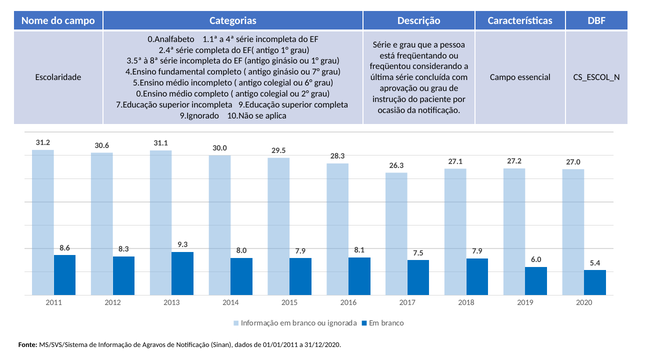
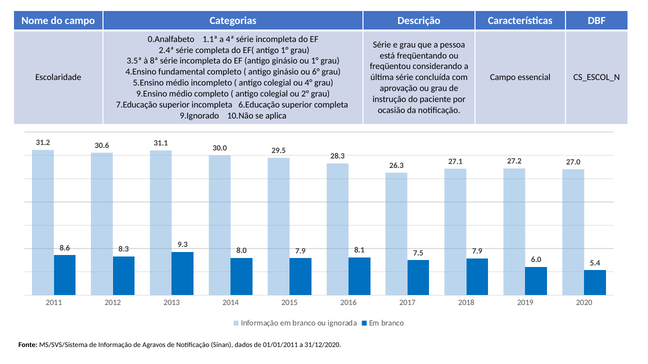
7°: 7° -> 6° (316, 72)
6°: 6° -> 4° (309, 83)
0.Ensino: 0.Ensino -> 9.Ensino (152, 94)
9.Educação: 9.Educação -> 6.Educação (259, 105)
